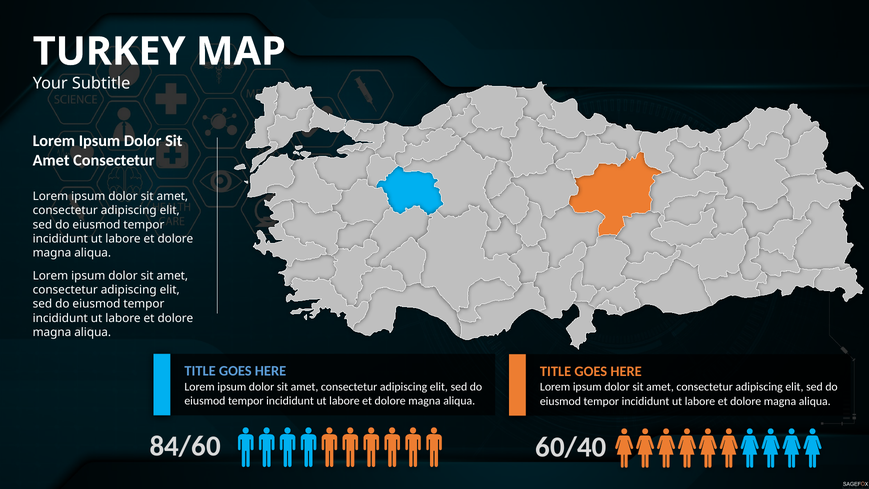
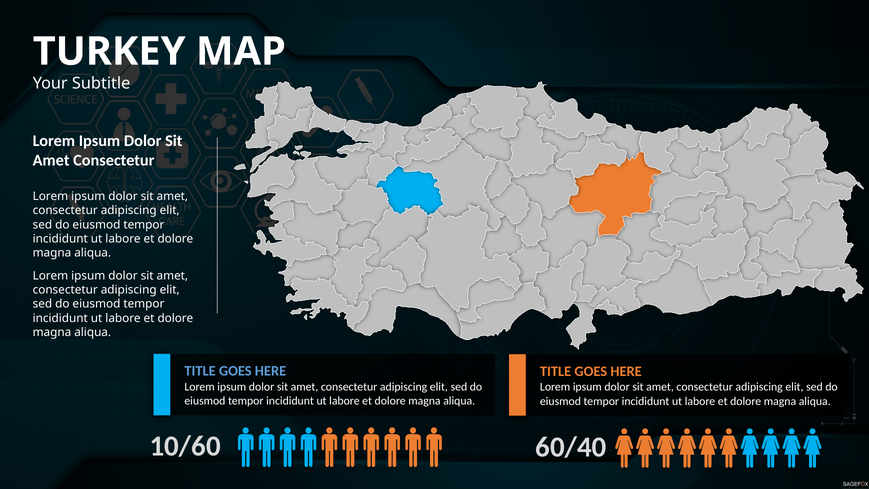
84/60: 84/60 -> 10/60 (185, 446)
